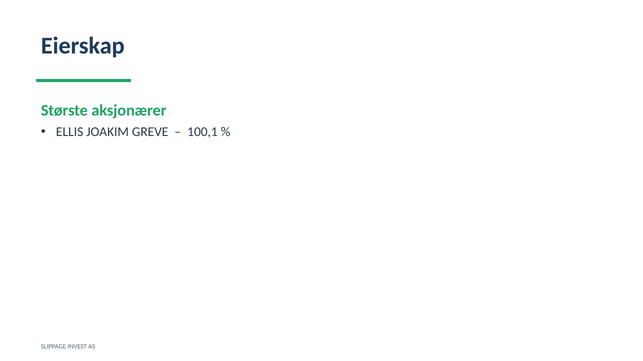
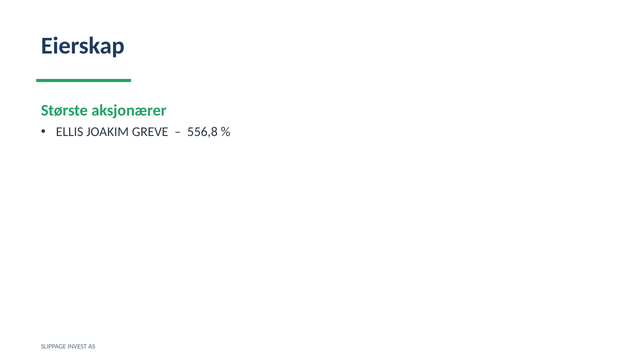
100,1: 100,1 -> 556,8 (202, 132)
